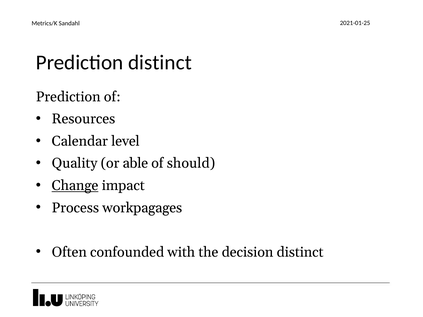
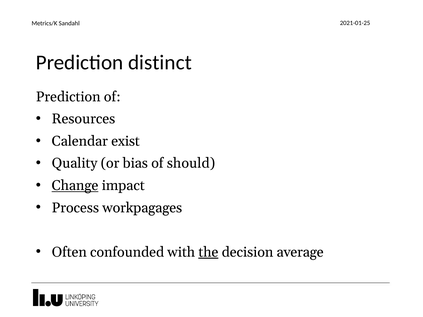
level: level -> exist (126, 141)
able: able -> bias (135, 163)
the underline: none -> present (208, 252)
decision distinct: distinct -> average (300, 252)
